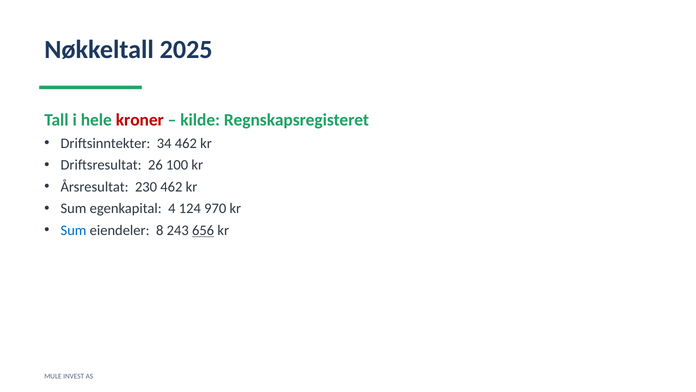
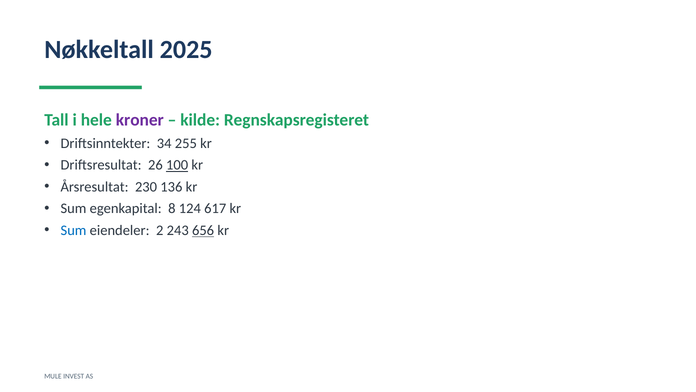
kroner colour: red -> purple (140, 120)
34 462: 462 -> 255 (186, 143)
100 underline: none -> present (177, 165)
230 462: 462 -> 136 (171, 187)
4: 4 -> 8 (172, 208)
970: 970 -> 617 (215, 208)
8: 8 -> 2 (160, 230)
